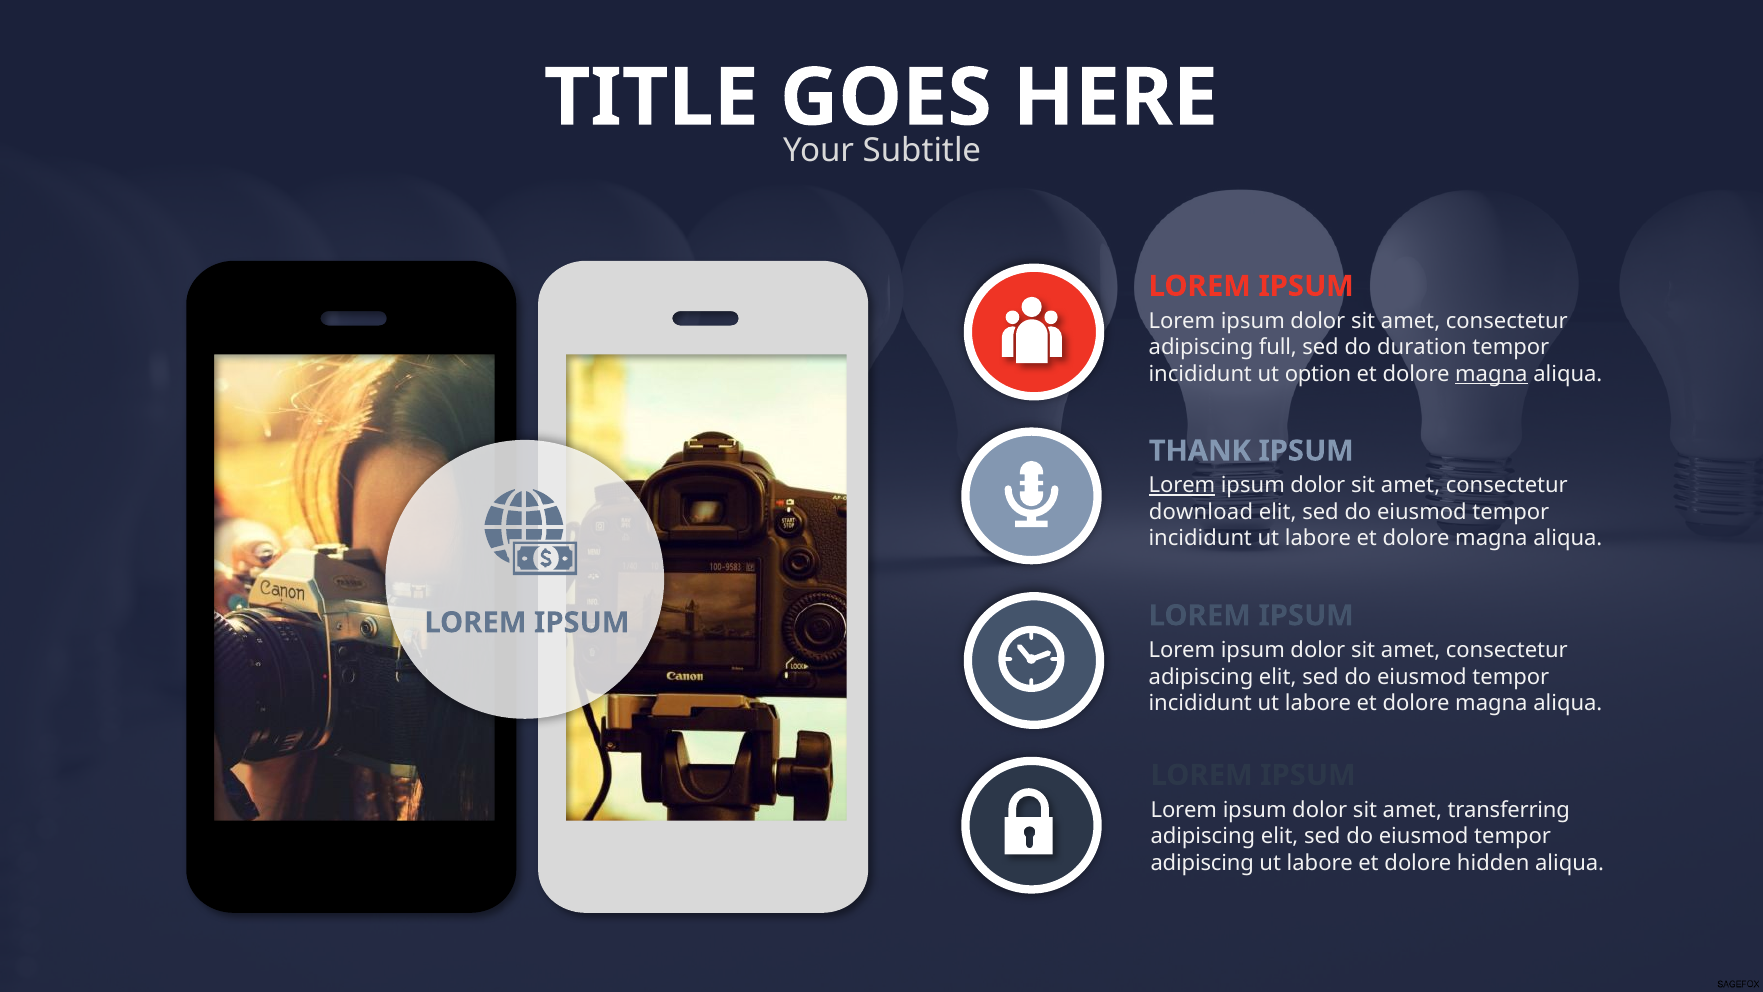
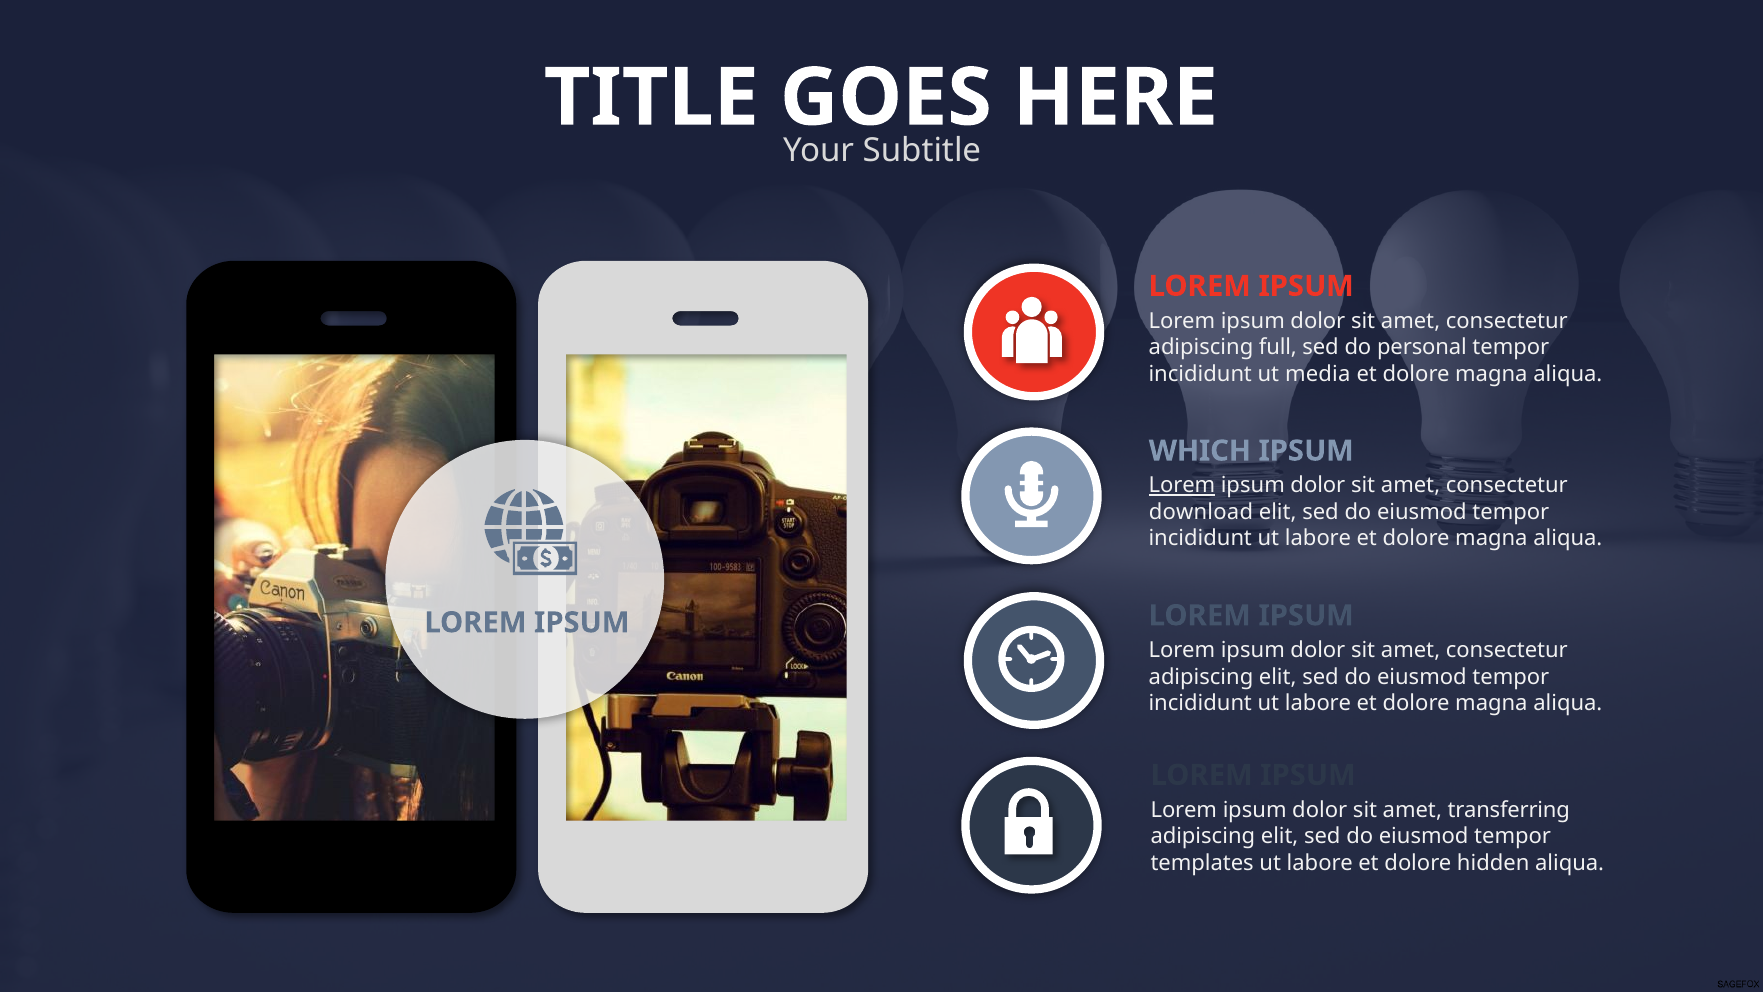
duration: duration -> personal (1422, 347)
option: option -> media (1318, 374)
magna underline: present -> none (1491, 374)
THANK: THANK -> WHICH (1200, 451)
adipiscing: adipiscing -> templates (1202, 863)
